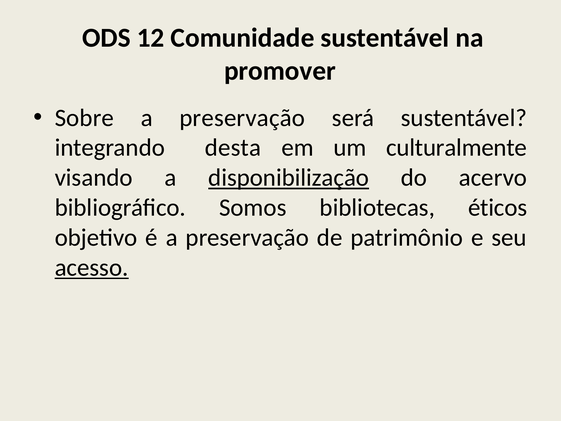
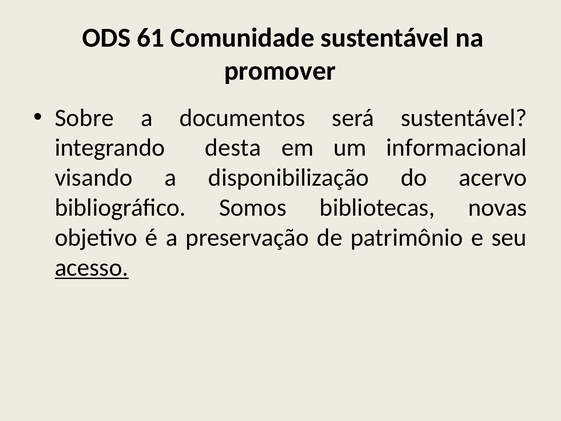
12: 12 -> 61 (151, 38)
preservação: preservação -> documentos (242, 118)
culturalmente: culturalmente -> informacional (457, 148)
disponibilização underline: present -> none (289, 178)
éticos: éticos -> novas (498, 208)
